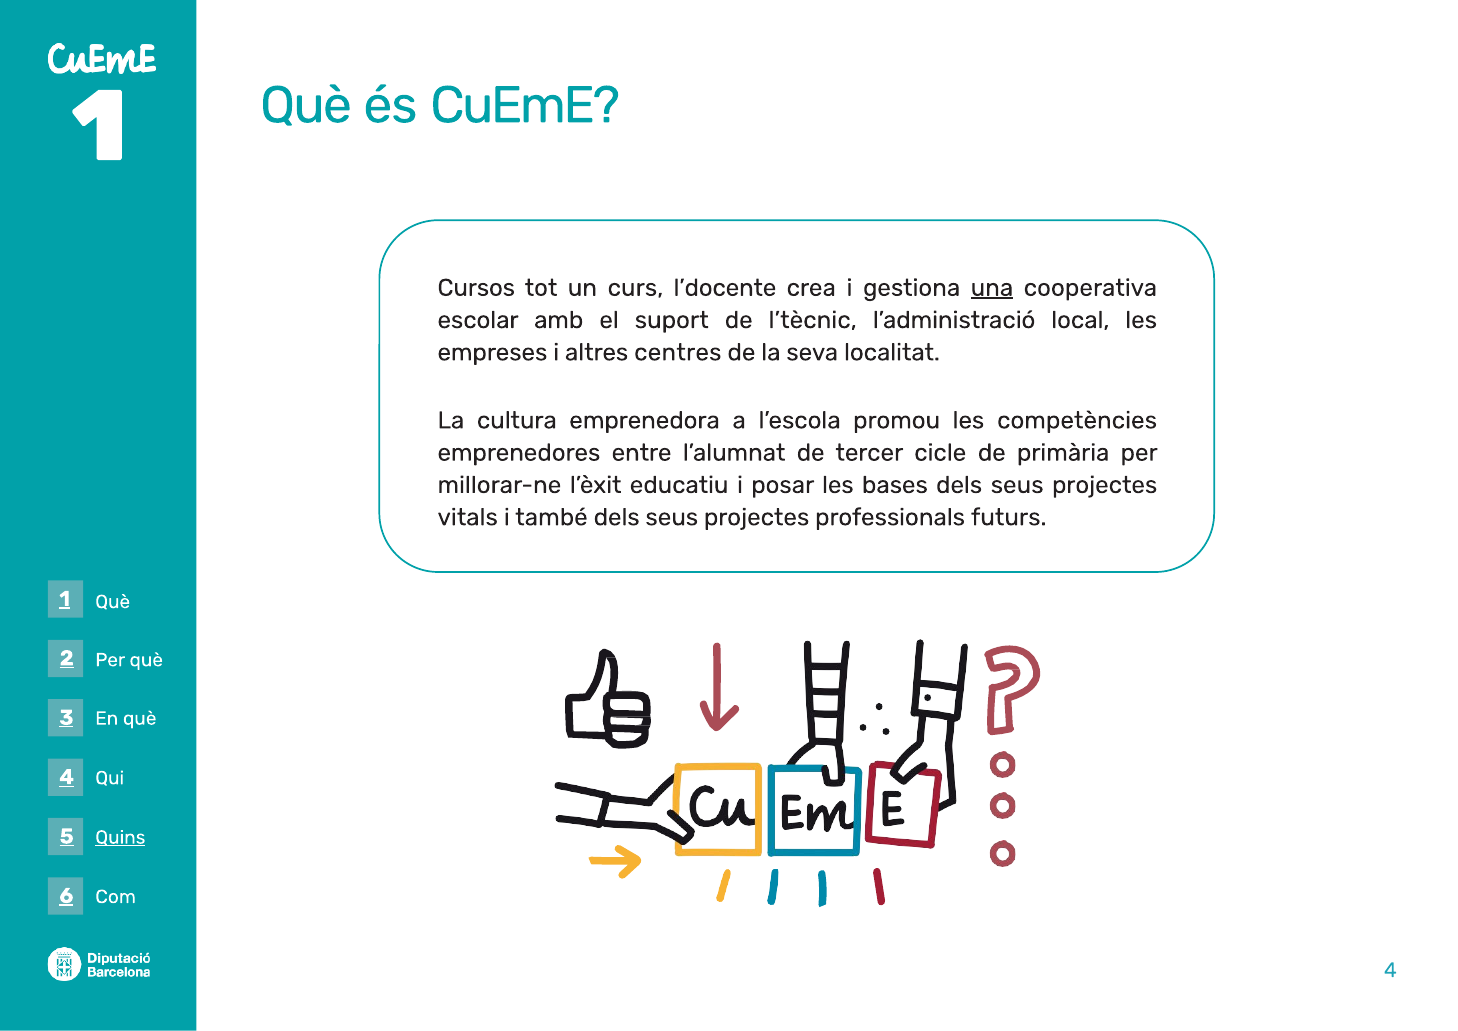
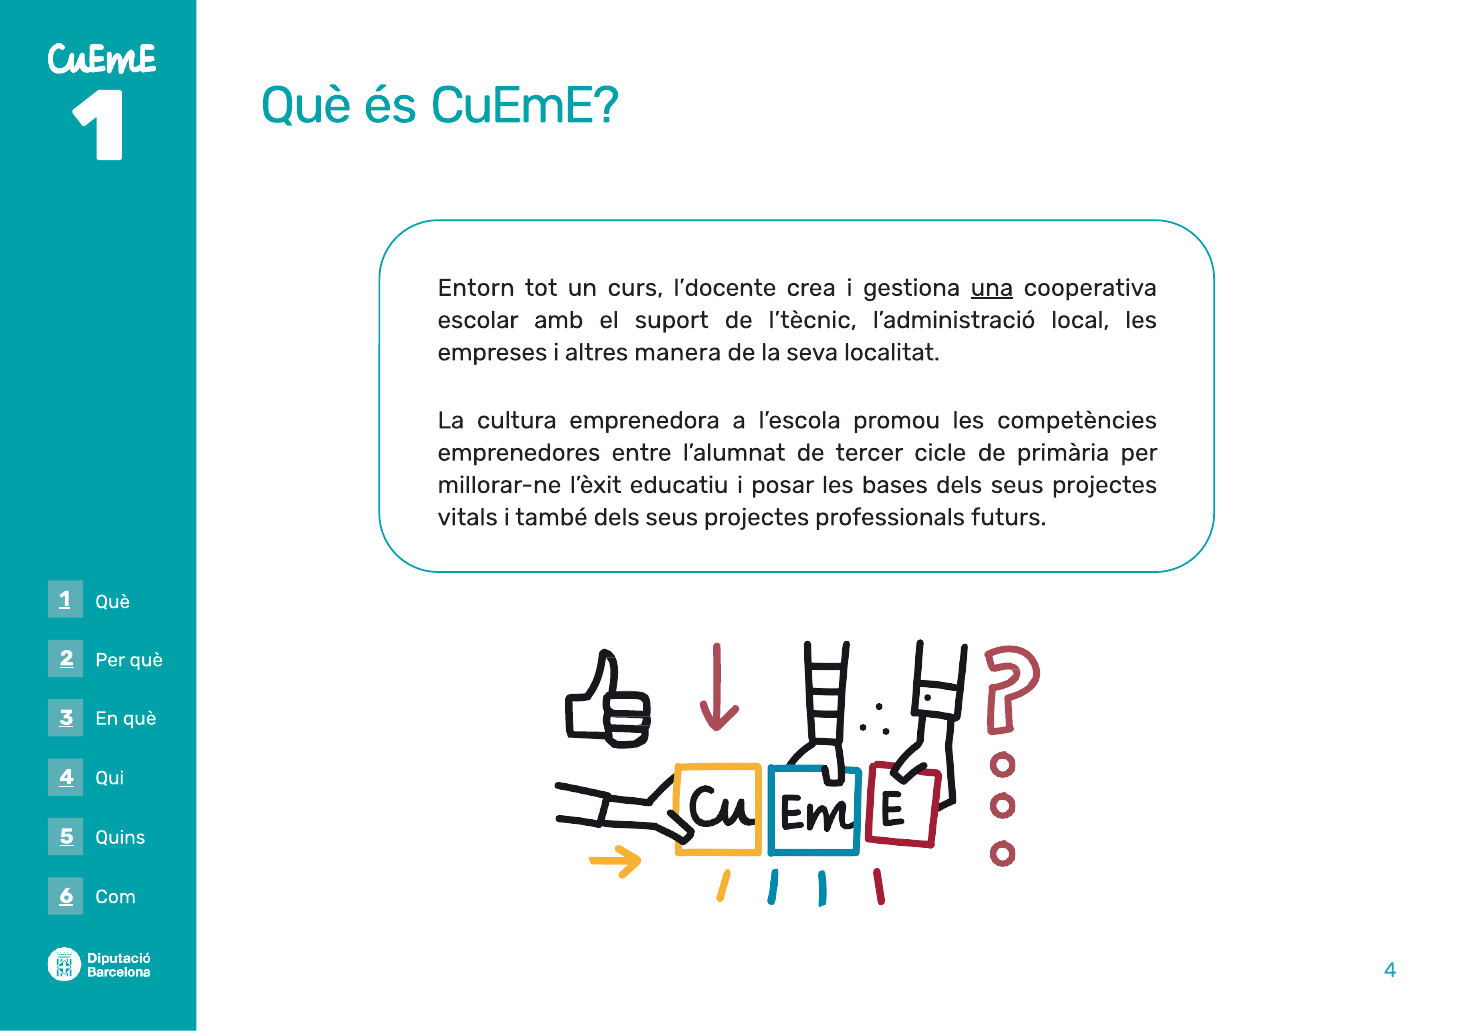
Cursos: Cursos -> Entorn (476, 288)
centres: centres -> manera (678, 352)
Quins underline: present -> none (120, 838)
